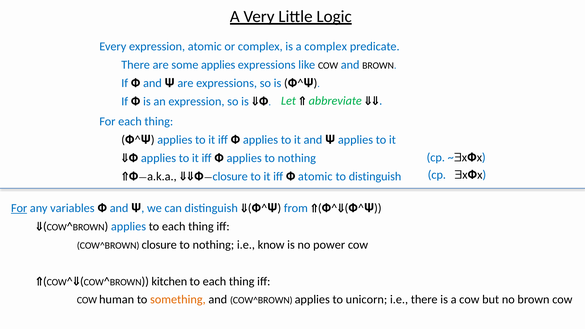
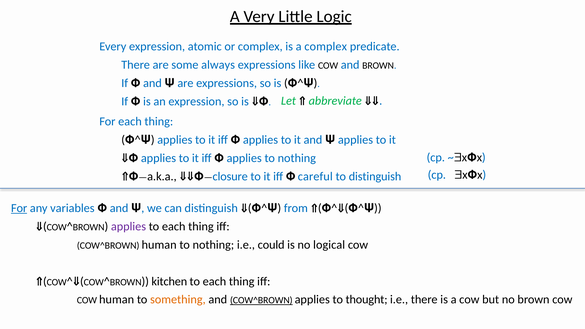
some applies: applies -> always (218, 65)
𝚽 atomic: atomic -> careful (315, 176)
applies colour: blue -> purple (128, 227)
COW^BROWN closure: closure -> human (159, 245)
know: know -> could (271, 245)
power: power -> logical (329, 245)
COW^BROWN underline: none -> present (261, 300)
unicorn: unicorn -> thought (367, 300)
